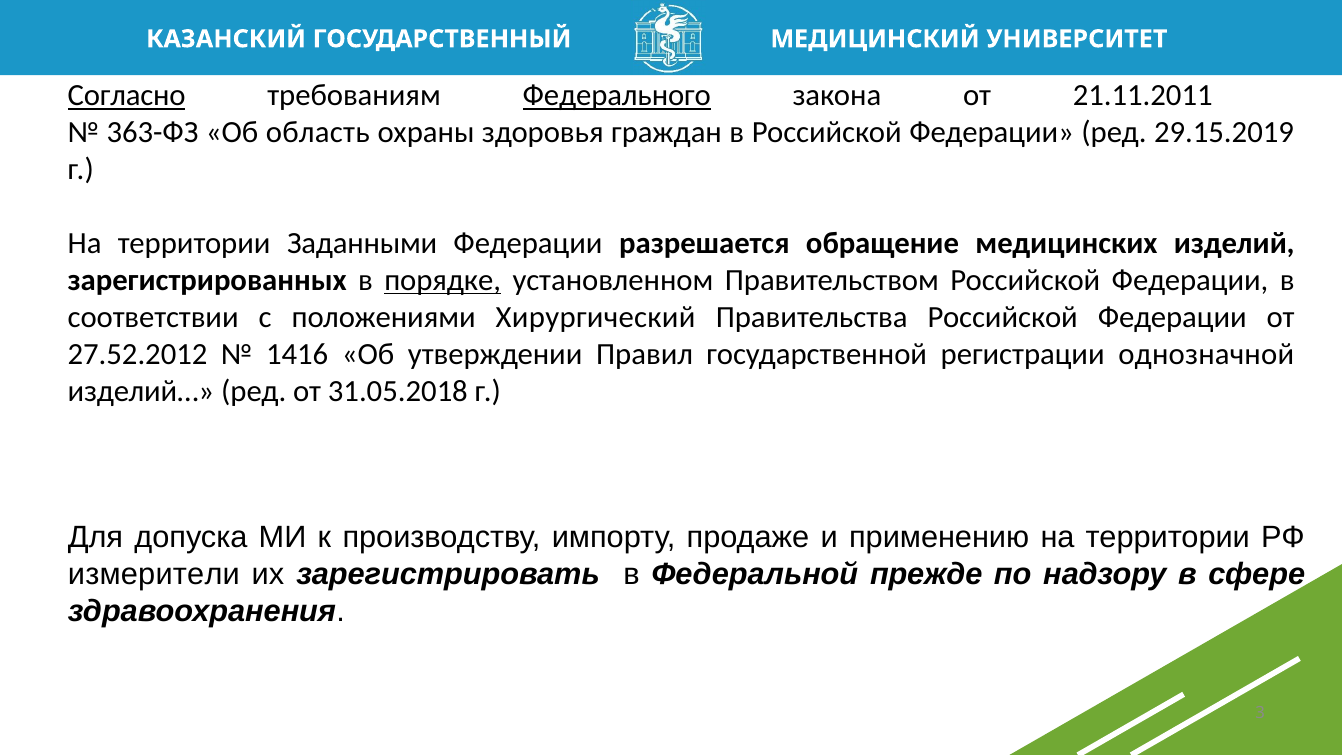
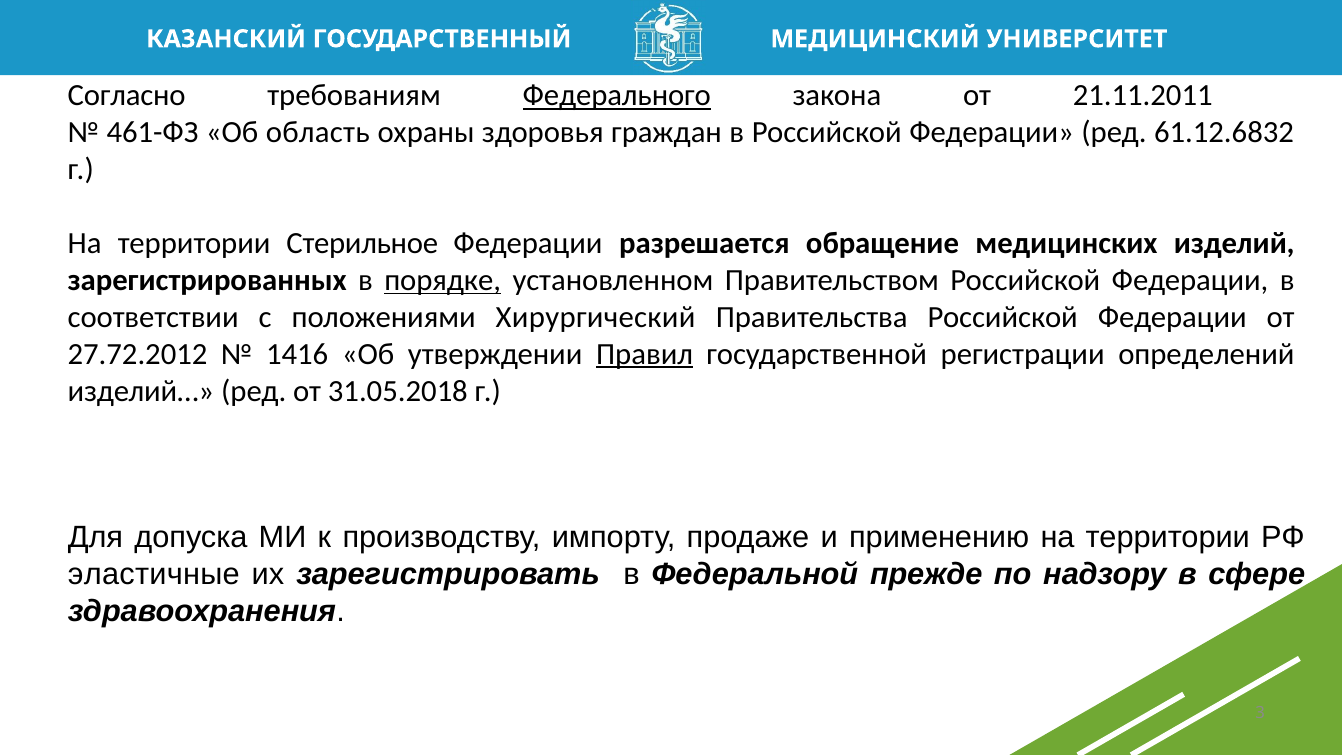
Согласно underline: present -> none (127, 96)
363-ФЗ: 363-ФЗ -> 461-ФЗ (152, 133)
29.15.2019: 29.15.2019 -> 61.12.6832 (1224, 133)
Заданными: Заданными -> Стерильное (362, 243)
27.52.2012: 27.52.2012 -> 27.72.2012 (138, 354)
Правил underline: none -> present (645, 354)
однозначной: однозначной -> определений (1206, 354)
измерители: измерители -> эластичные (154, 575)
